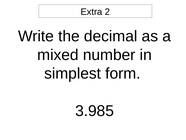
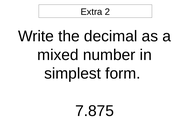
3.985: 3.985 -> 7.875 (95, 110)
